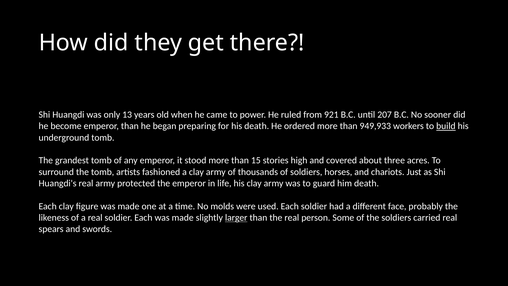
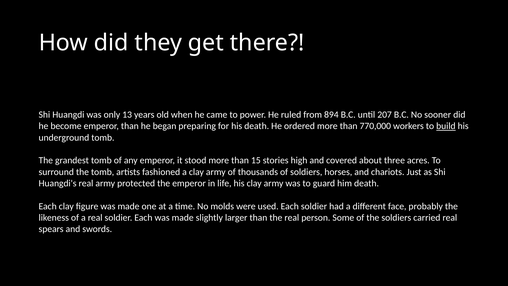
921: 921 -> 894 (331, 115)
949,933: 949,933 -> 770,000 (375, 126)
larger underline: present -> none (236, 218)
